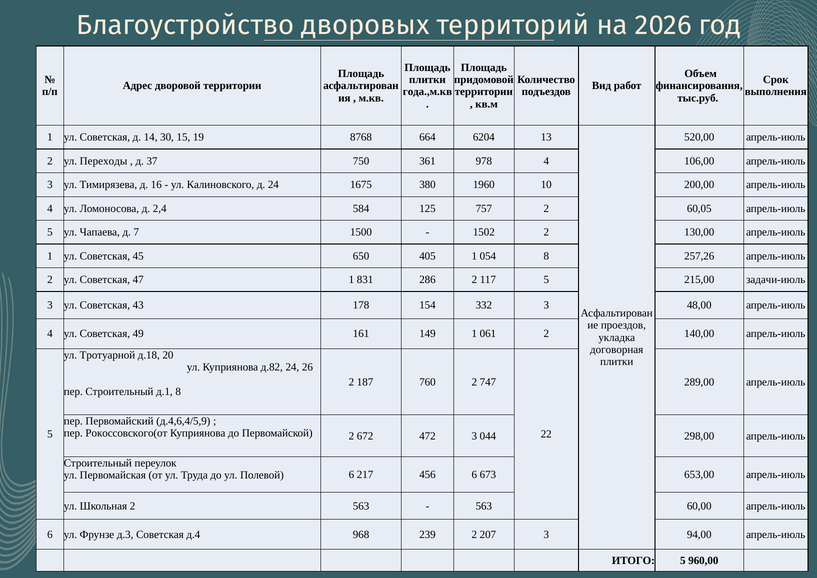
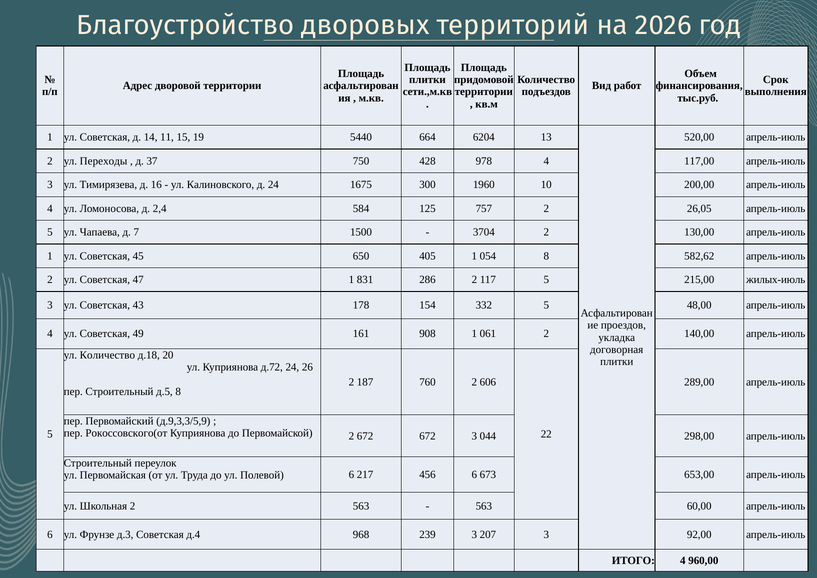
года.,м.кв: года.,м.кв -> сети.,м.кв (427, 92)
30: 30 -> 11 (167, 137)
8768: 8768 -> 5440 (361, 137)
361: 361 -> 428 (427, 161)
106,00: 106,00 -> 117,00 (699, 161)
380: 380 -> 300 (427, 185)
60,05: 60,05 -> 26,05 (699, 209)
1502: 1502 -> 3704 (484, 232)
257,26: 257,26 -> 582,62 (699, 256)
задачи-июль: задачи-июль -> жилых-июль (776, 280)
332 3: 3 -> 5 (546, 305)
149: 149 -> 908 (427, 334)
ул Тротуарной: Тротуарной -> Количество (107, 355)
д.82: д.82 -> д.72 (272, 367)
747: 747 -> 606 (488, 382)
д.1: д.1 -> д.5 (164, 392)
д.4,6,4/5,9: д.4,6,4/5,9 -> д.9,3,3/5,9 (183, 421)
672 472: 472 -> 672 (427, 436)
239 2: 2 -> 3 (474, 535)
94,00: 94,00 -> 92,00 (699, 535)
ИТОГО 5: 5 -> 4 (683, 561)
